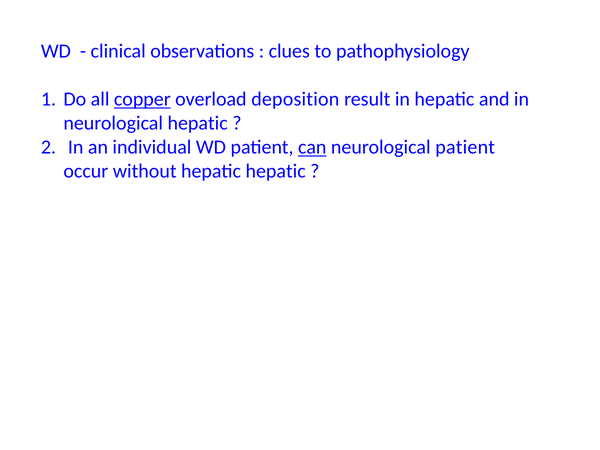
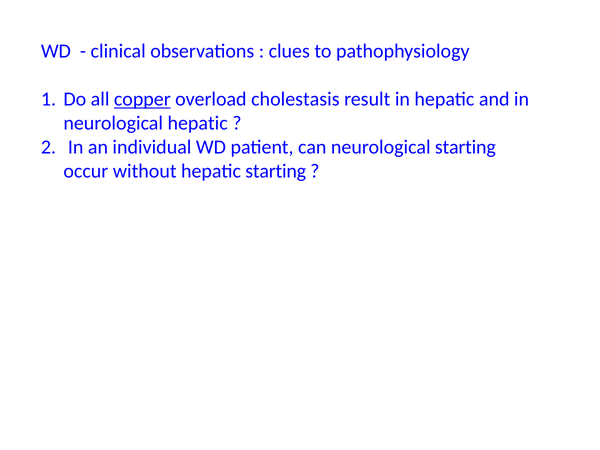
deposition: deposition -> cholestasis (295, 99)
can underline: present -> none (312, 147)
neurological patient: patient -> starting (465, 147)
hepatic hepatic: hepatic -> starting (276, 171)
